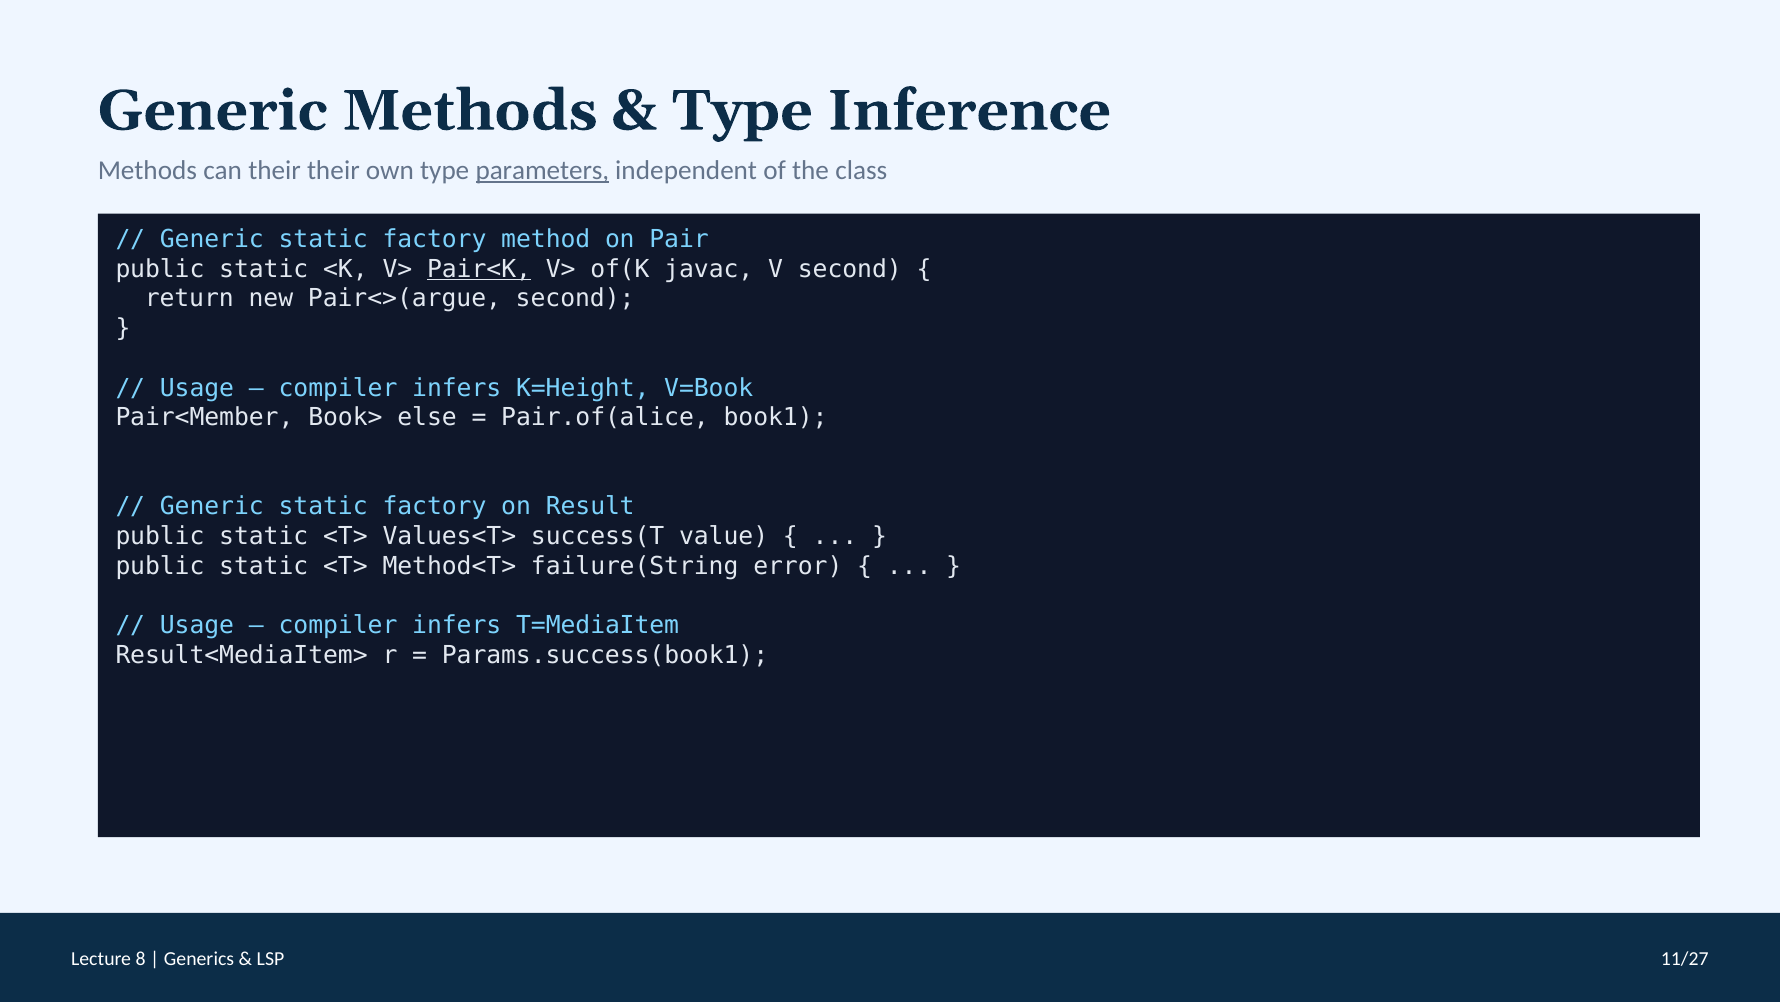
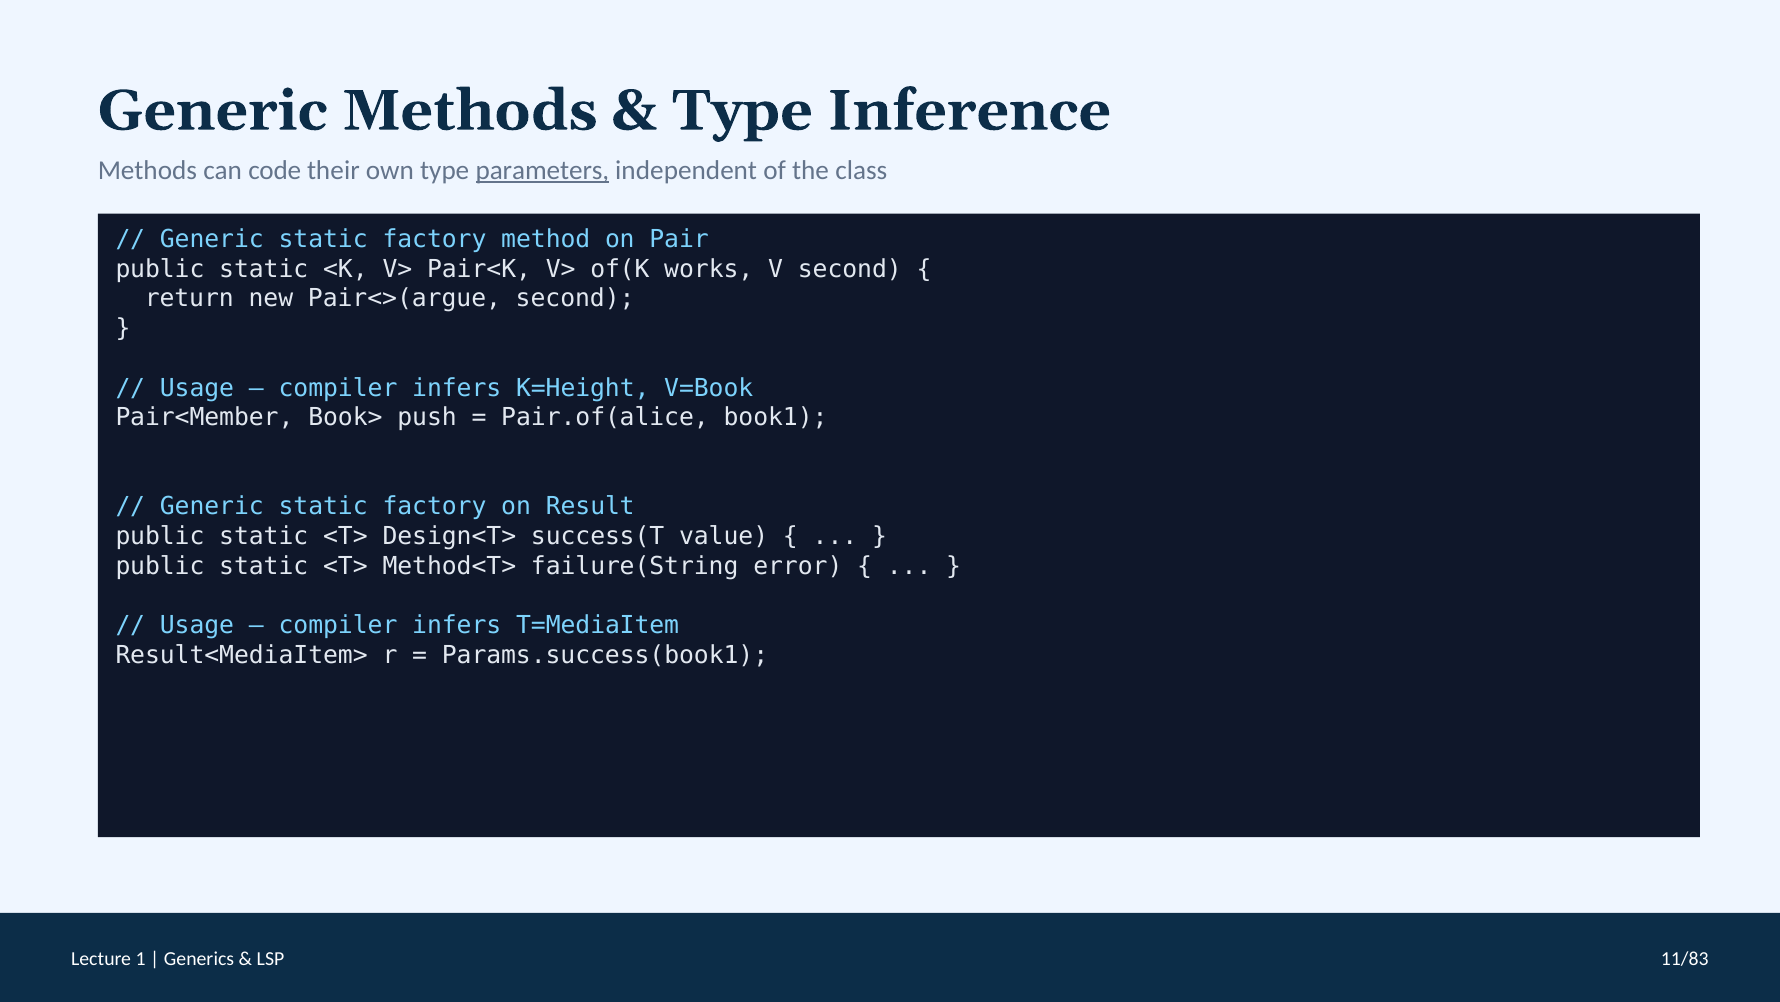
can their: their -> code (275, 170)
Pair<K underline: present -> none (479, 269)
javac: javac -> works (709, 269)
else: else -> push (427, 417)
Values<T>: Values<T> -> Design<T> (449, 536)
8: 8 -> 1 (141, 958)
11/27: 11/27 -> 11/83 (1685, 958)
